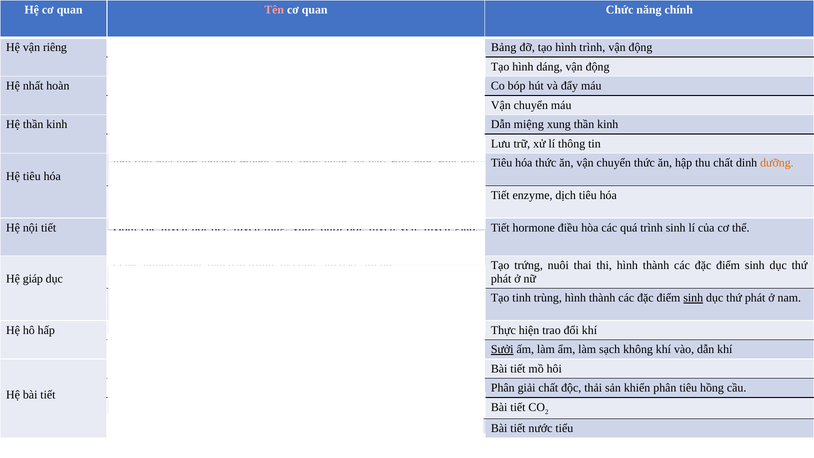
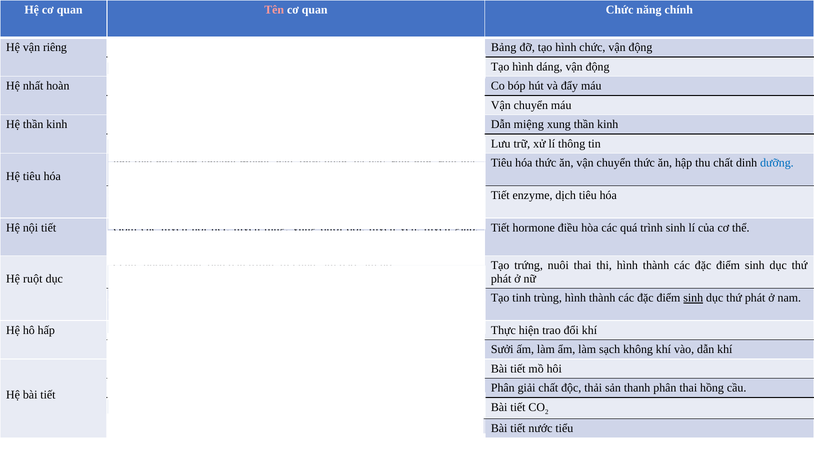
hình trình: trình -> chức (592, 47)
dưỡng colour: orange -> blue (777, 163)
Hệ giáp: giáp -> ruột (33, 279)
Sưởi underline: present -> none (502, 349)
sản khiển: khiển -> thanh (637, 388)
phân tiêu: tiêu -> thai (688, 388)
